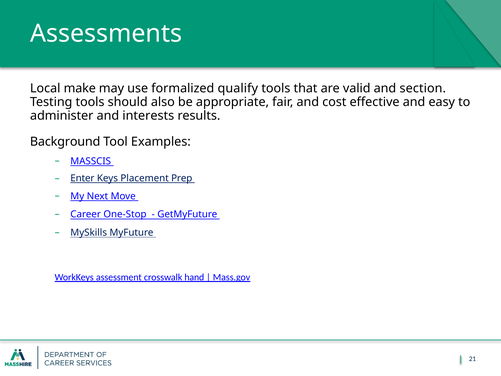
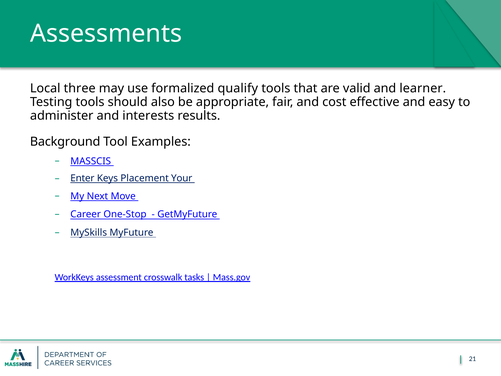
make: make -> three (80, 88)
section: section -> learner (423, 88)
Prep: Prep -> Your (182, 178)
hand: hand -> tasks (194, 277)
